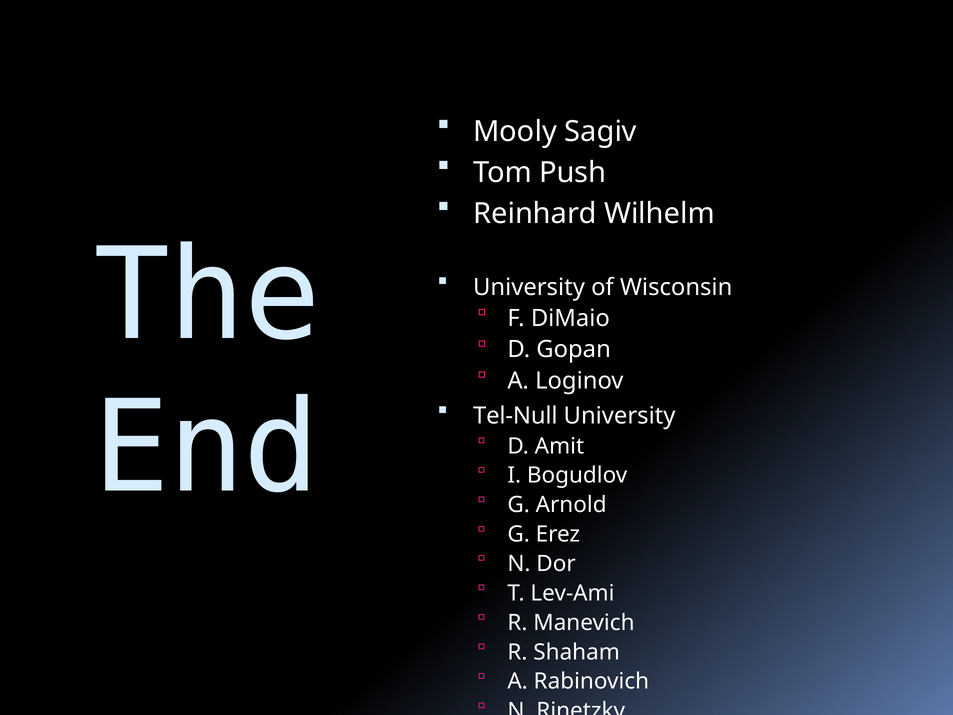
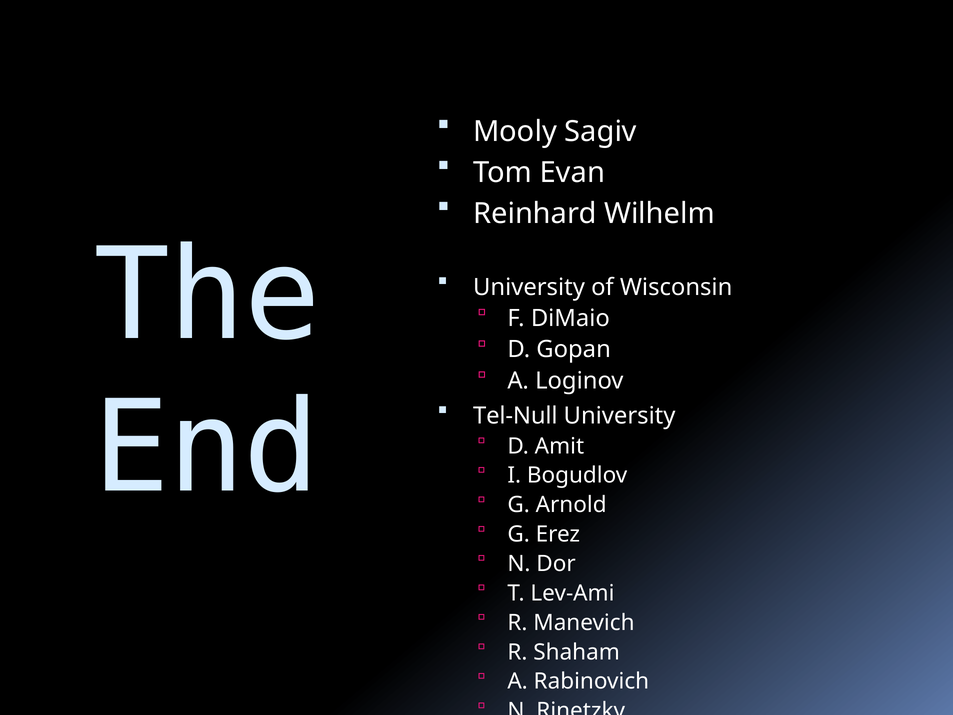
Push: Push -> Evan (572, 173)
